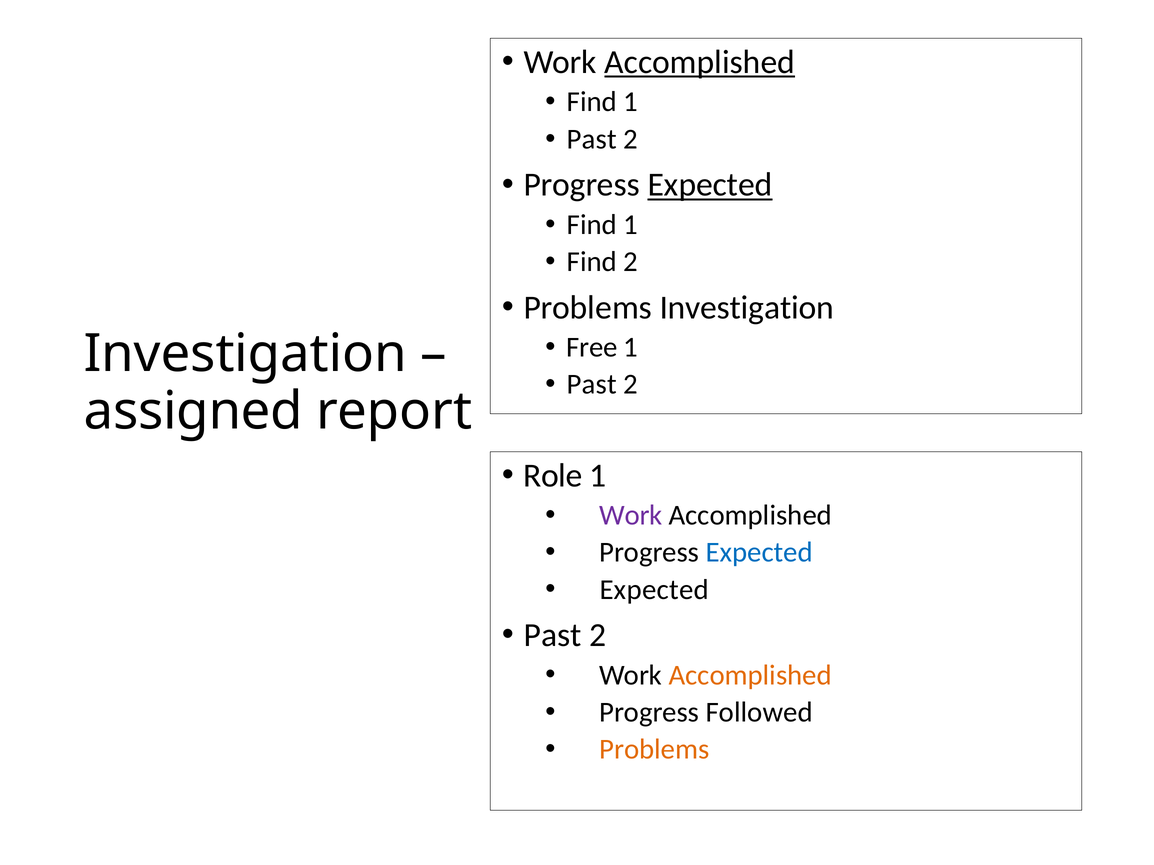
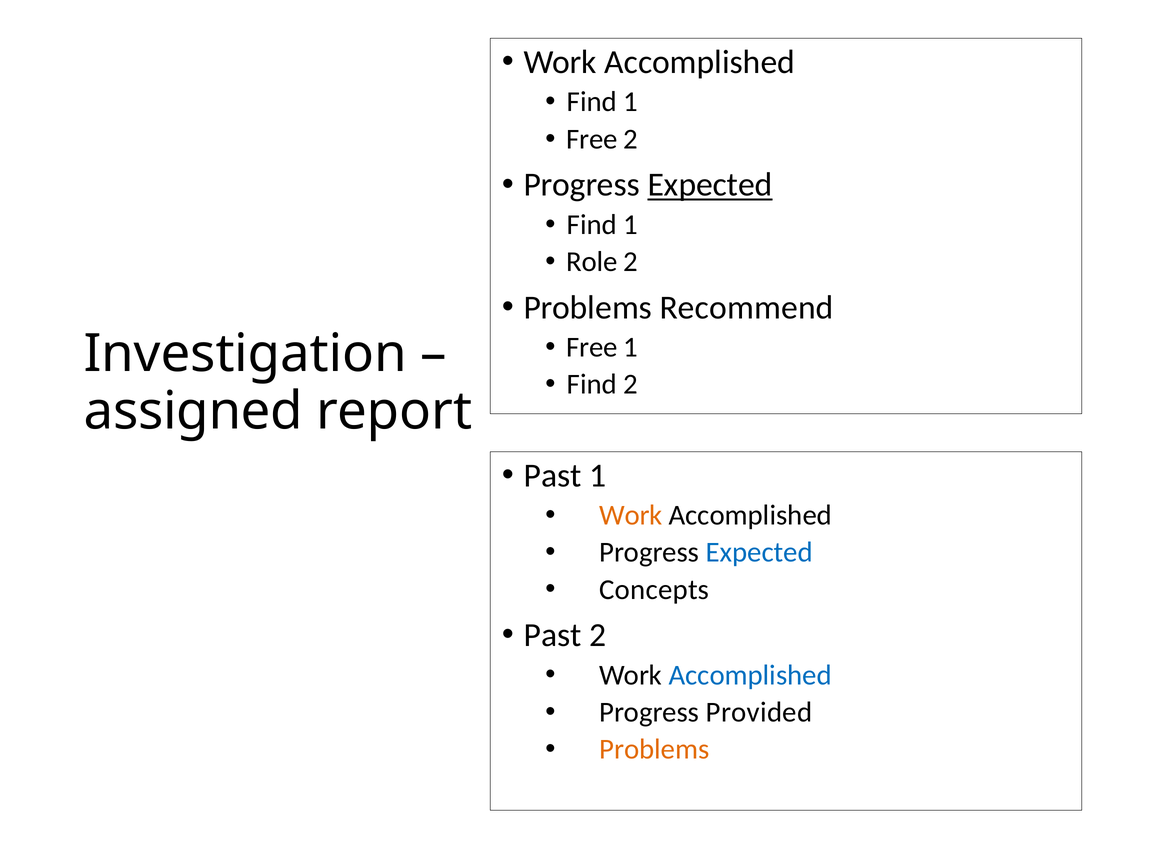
Accomplished underline: present -> none (700, 62)
Past: Past -> Free (592, 139)
Find: Find -> Role (592, 262)
Problems Investigation: Investigation -> Recommend (747, 308)
Past: Past -> Find (592, 385)
Role: Role -> Past (553, 476)
Work colour: purple -> orange (631, 516)
Expected: Expected -> Concepts (654, 590)
Accomplished colour: orange -> blue (750, 675)
Followed: Followed -> Provided (759, 713)
